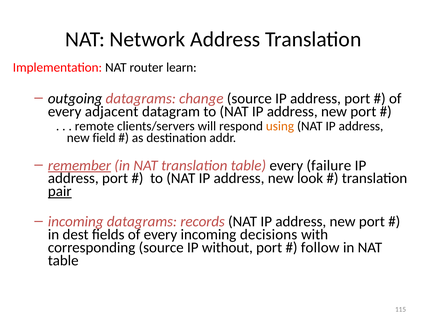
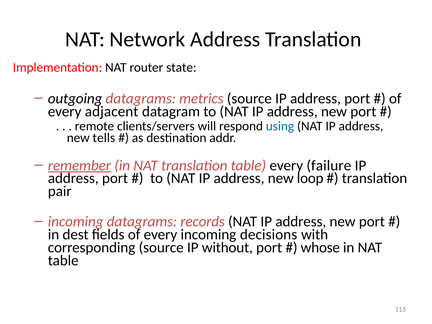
learn: learn -> state (181, 68)
change: change -> metrics (201, 98)
using colour: orange -> blue (280, 126)
field: field -> tells (104, 138)
look: look -> loop (310, 178)
pair underline: present -> none (60, 191)
follow: follow -> whose (320, 248)
